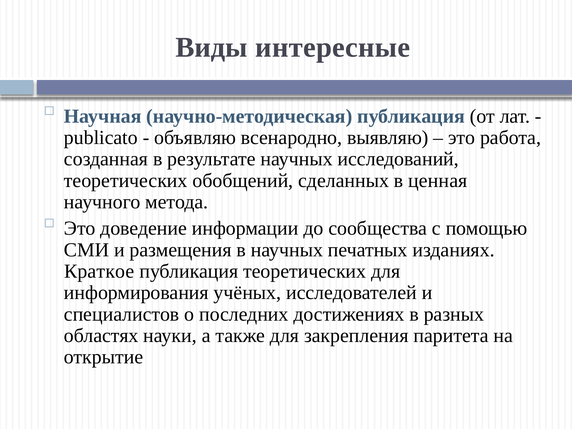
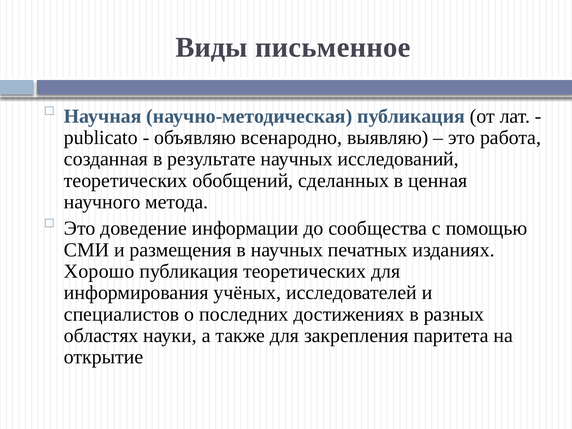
интересные: интересные -> письменное (333, 47)
Краткое: Краткое -> Хорошо (99, 271)
